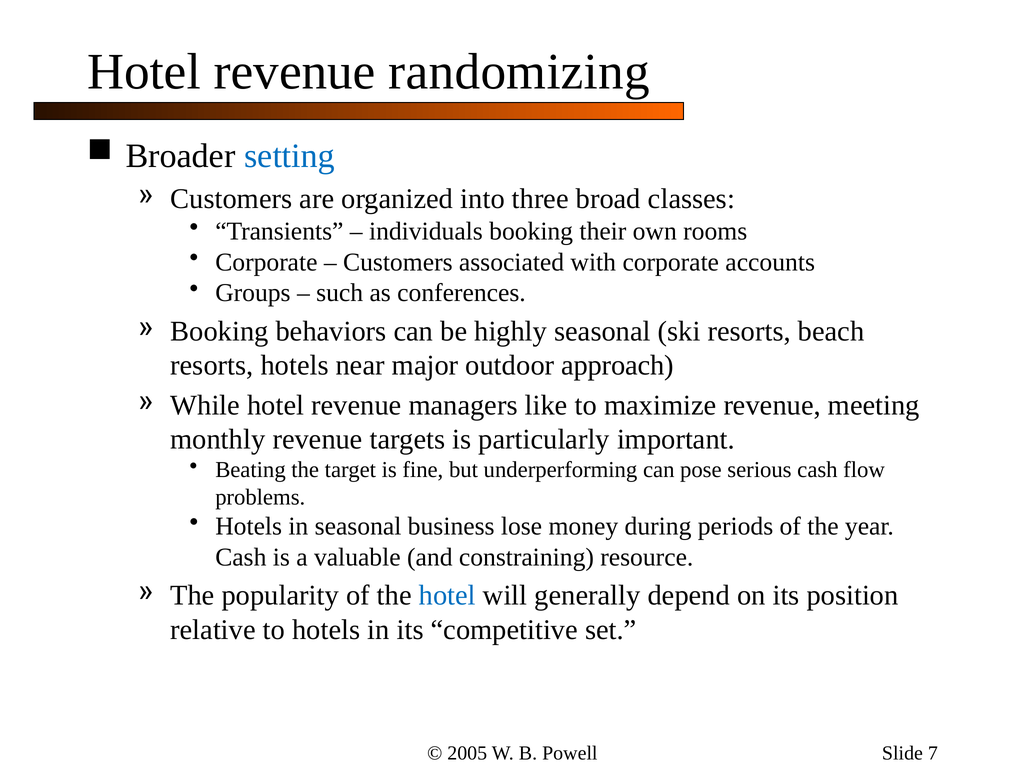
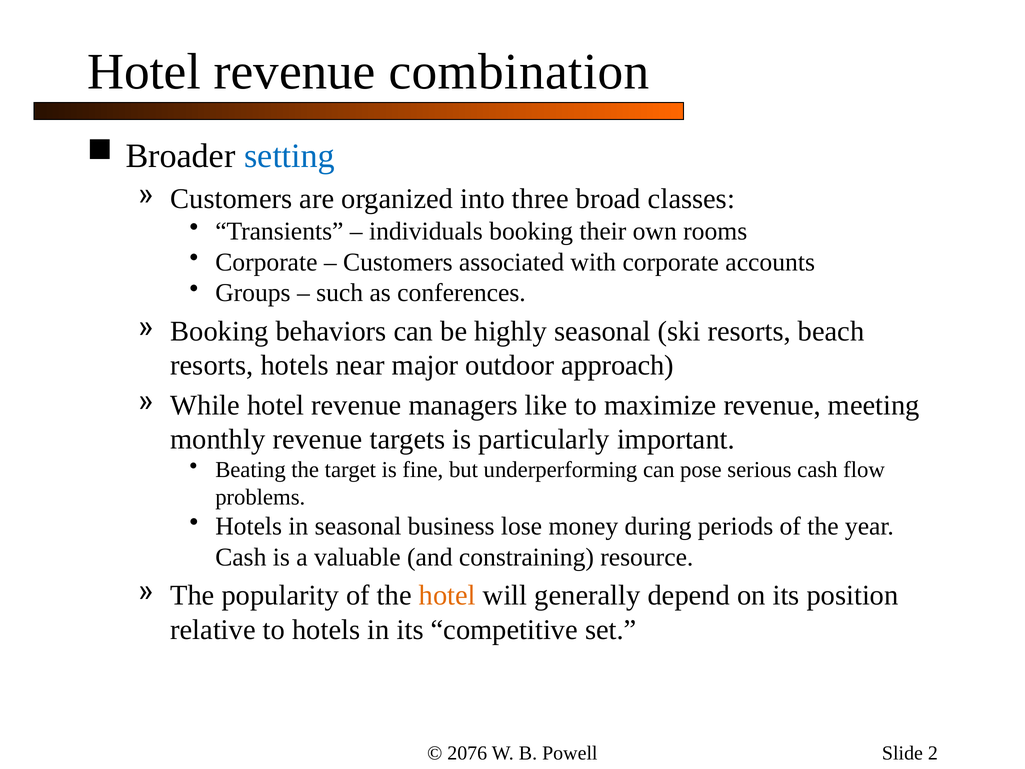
randomizing: randomizing -> combination (519, 72)
hotel colour: blue -> orange (447, 595)
2005: 2005 -> 2076 (467, 753)
7: 7 -> 2 (933, 753)
